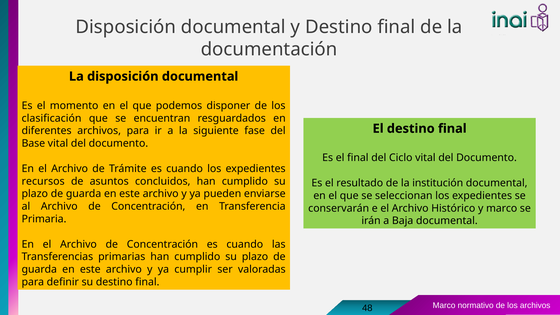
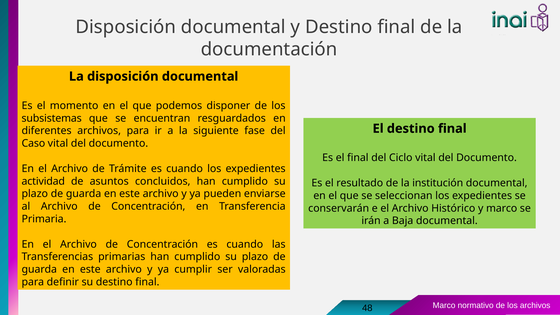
clasificación: clasificación -> subsistemas (52, 118)
Base: Base -> Caso (33, 143)
recursos: recursos -> actividad (43, 181)
